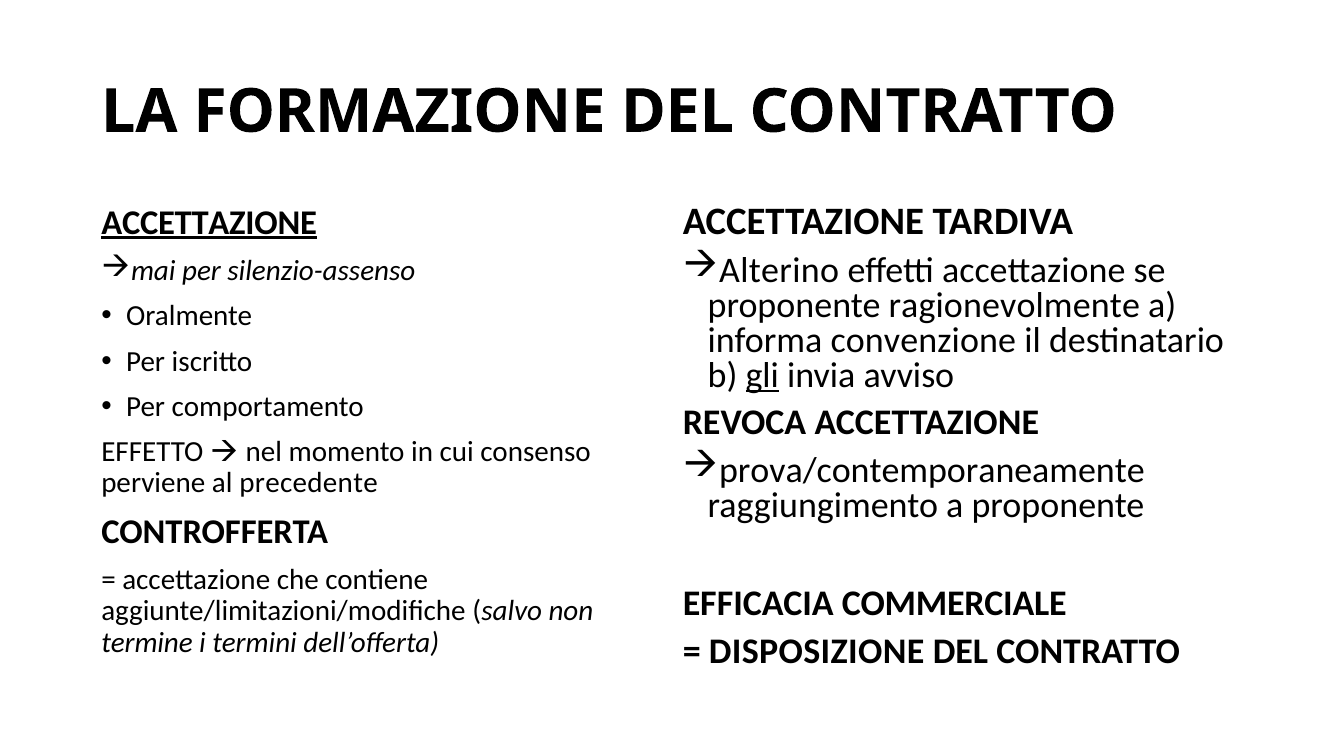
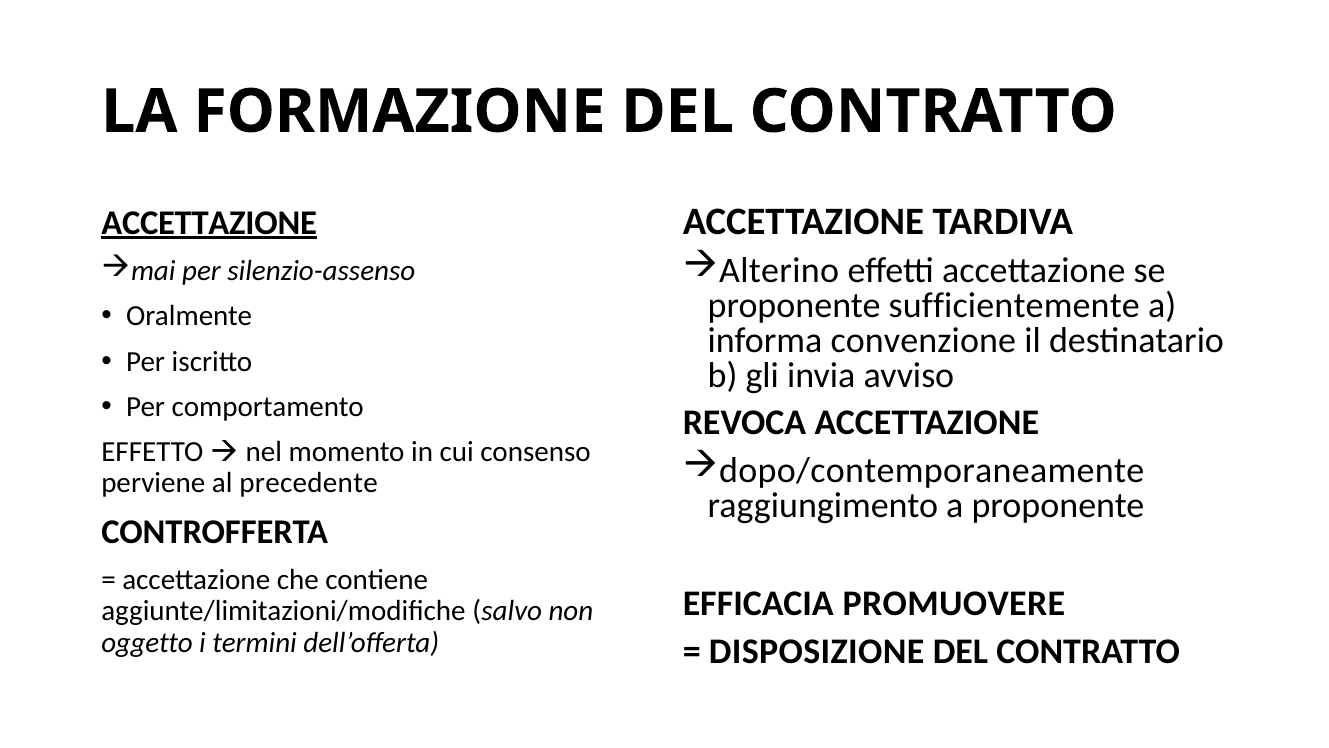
ragionevolmente: ragionevolmente -> sufficientemente (1014, 305)
gli underline: present -> none (762, 375)
prova/contemporaneamente: prova/contemporaneamente -> dopo/contemporaneamente (932, 470)
COMMERCIALE: COMMERCIALE -> PROMUOVERE (954, 604)
termine: termine -> oggetto (147, 642)
